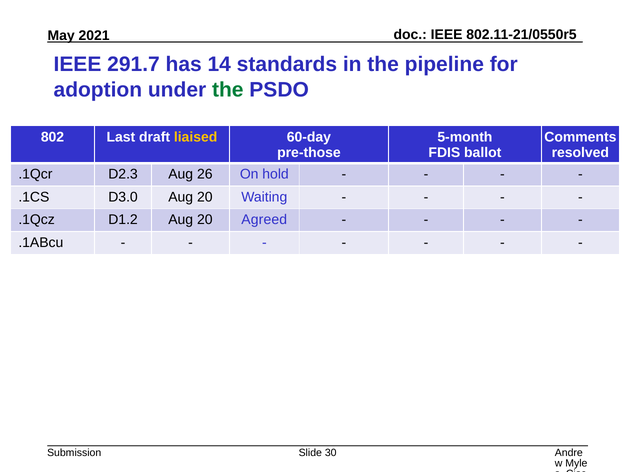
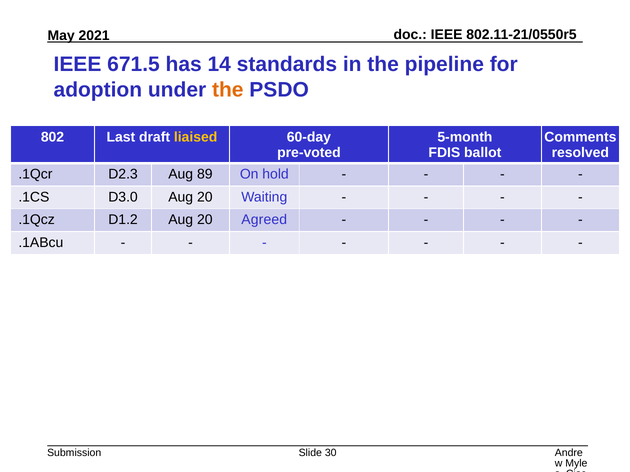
291.7: 291.7 -> 671.5 (133, 65)
the colour: green -> orange (228, 90)
pre-those: pre-those -> pre-voted (309, 153)
26: 26 -> 89 (205, 175)
